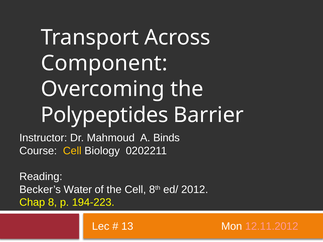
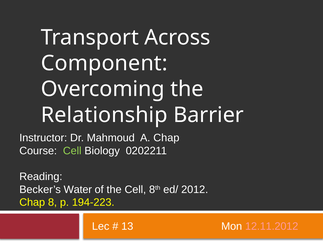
Polypeptides: Polypeptides -> Relationship (104, 115)
A Binds: Binds -> Chap (166, 138)
Cell colour: yellow -> light green (72, 151)
